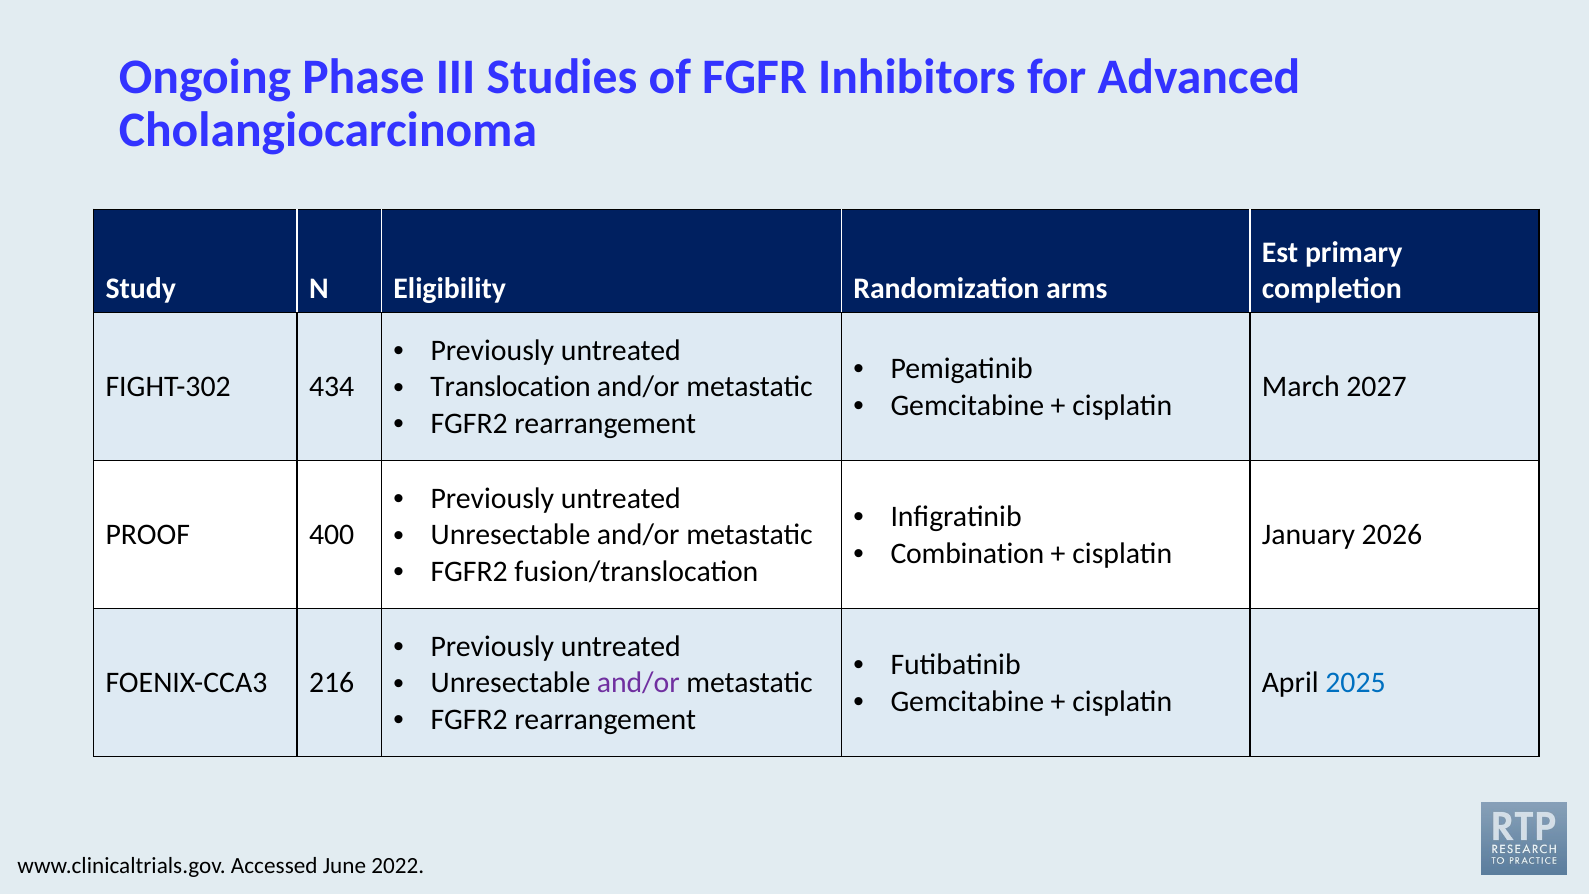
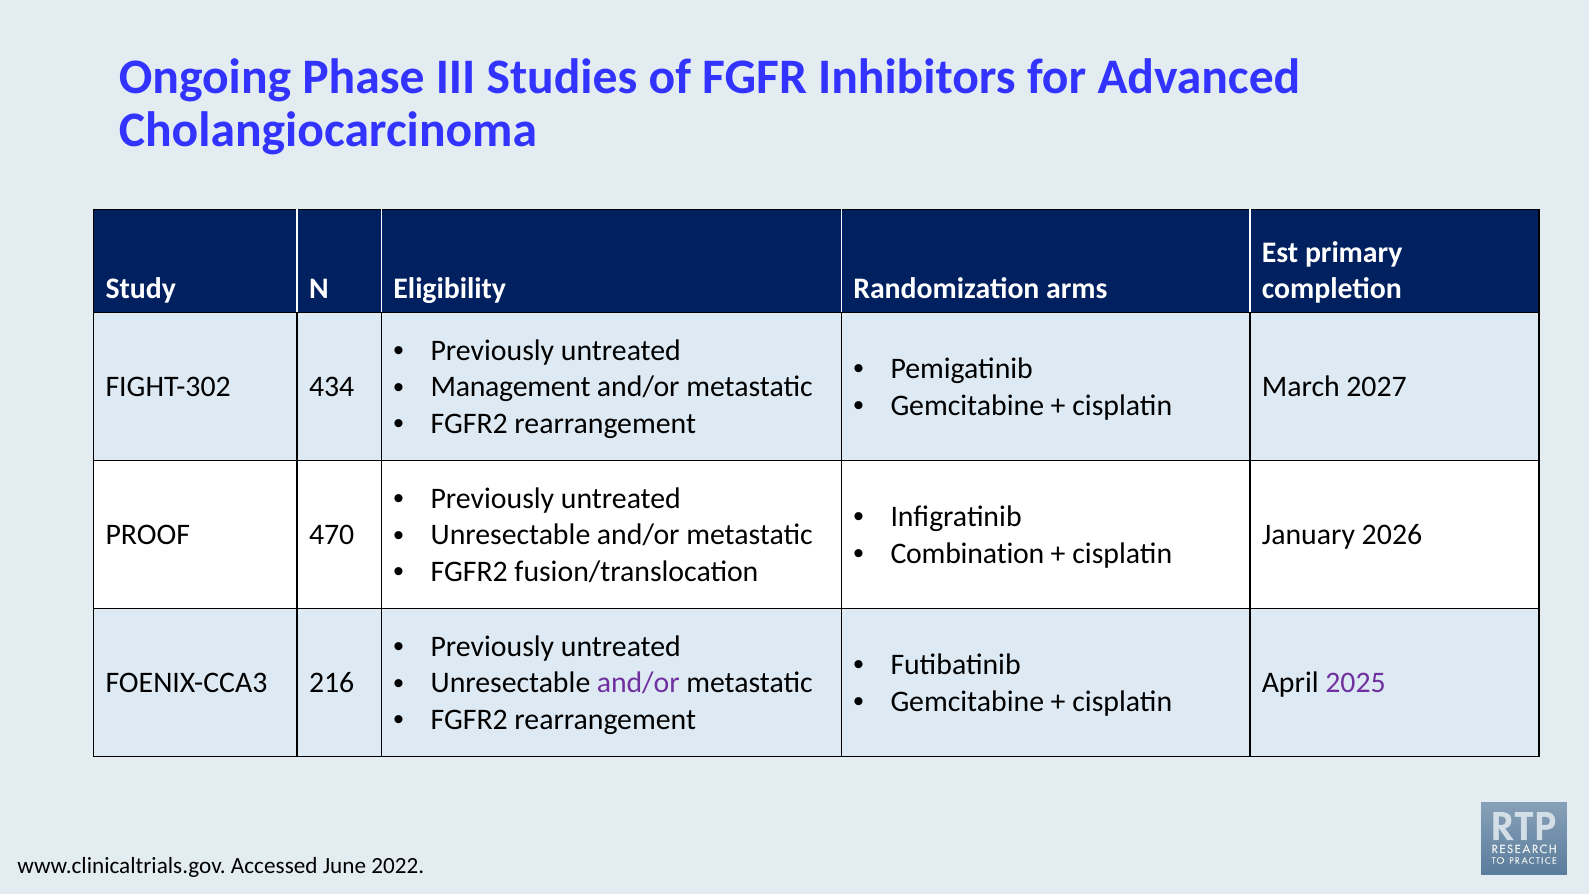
Translocation: Translocation -> Management (511, 387)
400: 400 -> 470 (332, 535)
2025 colour: blue -> purple (1356, 683)
